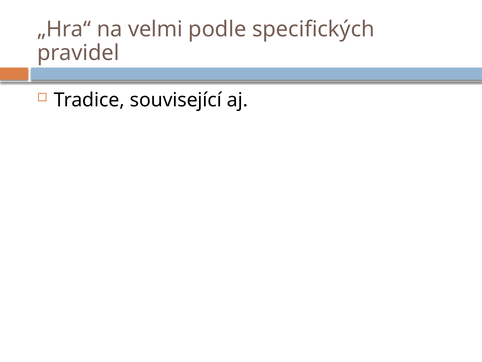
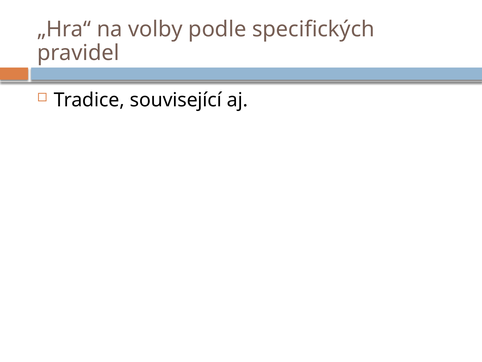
velmi: velmi -> volby (155, 29)
